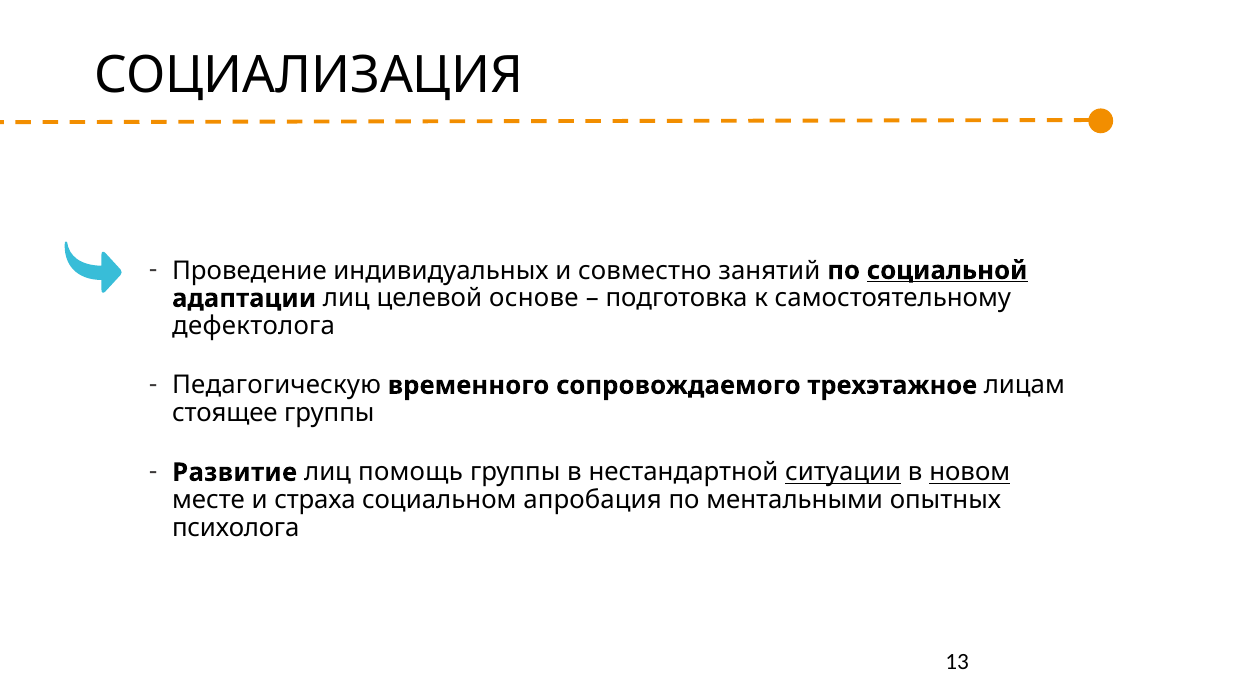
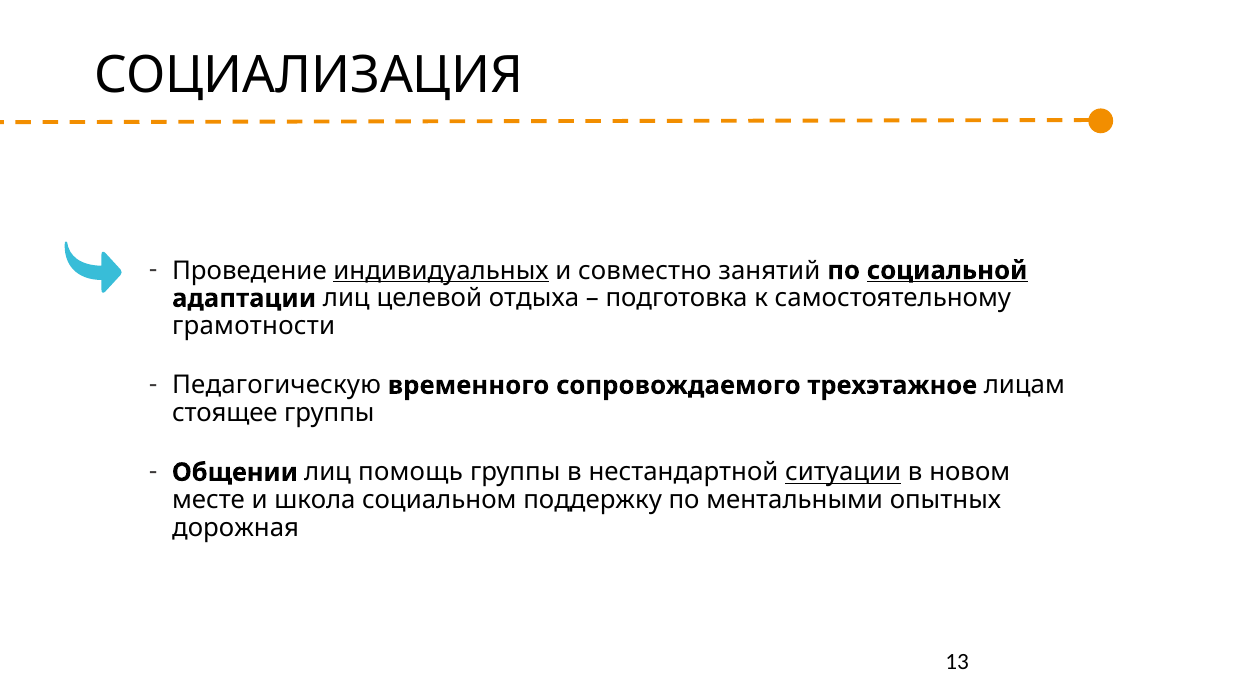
индивидуальных underline: none -> present (441, 270)
основе: основе -> отдыха (534, 298)
дефектолога: дефектолога -> грамотности (254, 326)
Развитие: Развитие -> Общении (235, 472)
новом underline: present -> none (970, 472)
страха: страха -> школа (315, 500)
апробация: апробация -> поддержку (593, 500)
психолога: психолога -> дорожная (236, 528)
